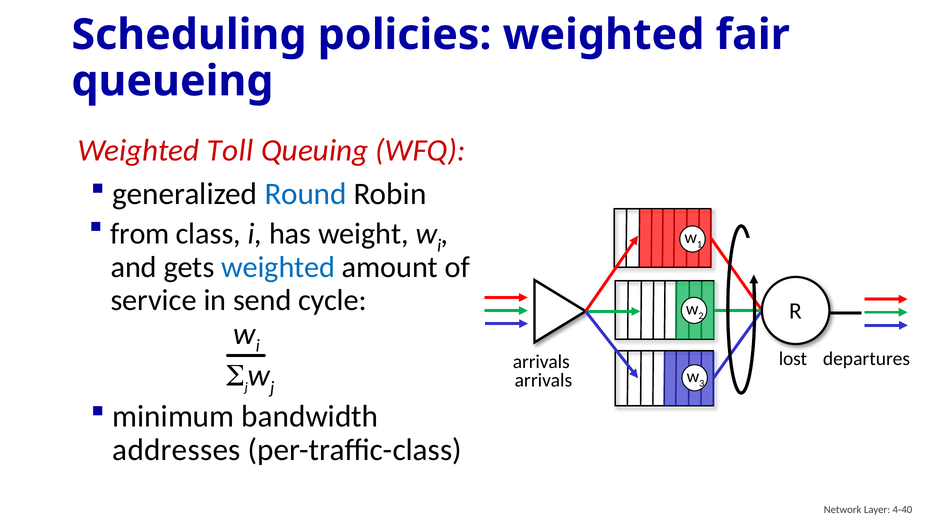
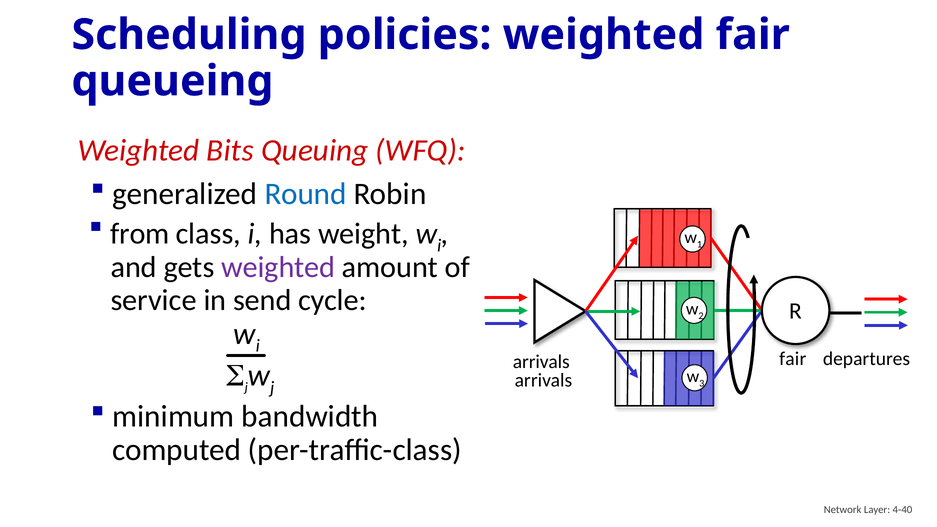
Toll: Toll -> Bits (230, 150)
weighted colour: blue -> purple (278, 267)
lost: lost -> fair (793, 359)
addresses: addresses -> computed (177, 450)
